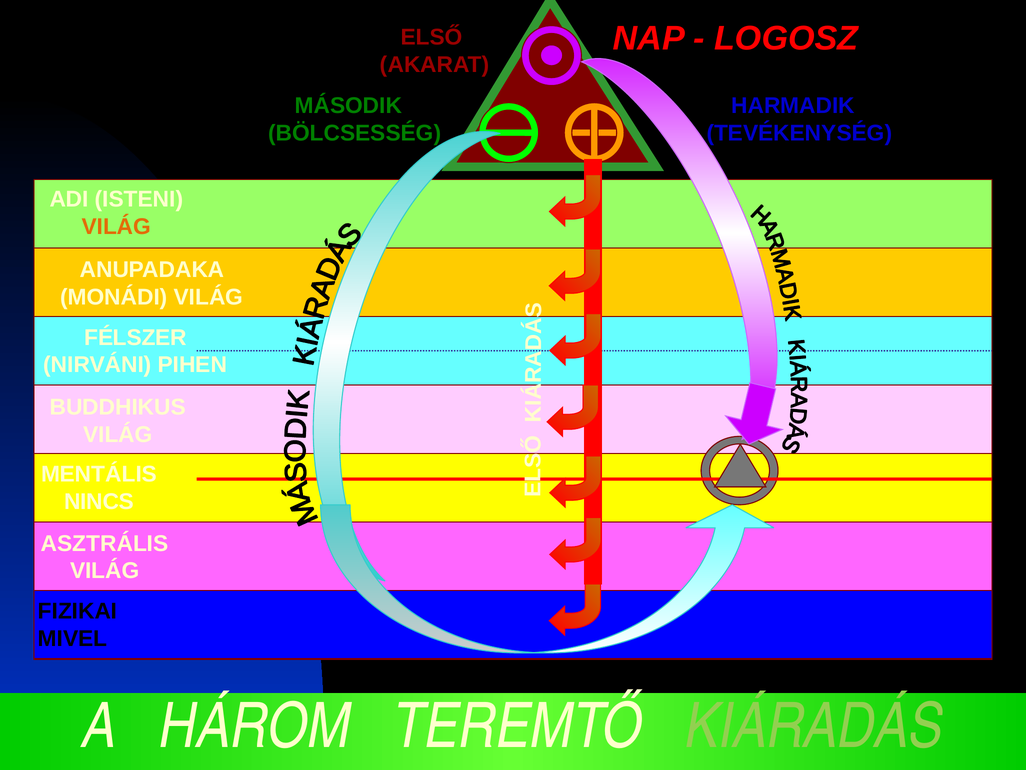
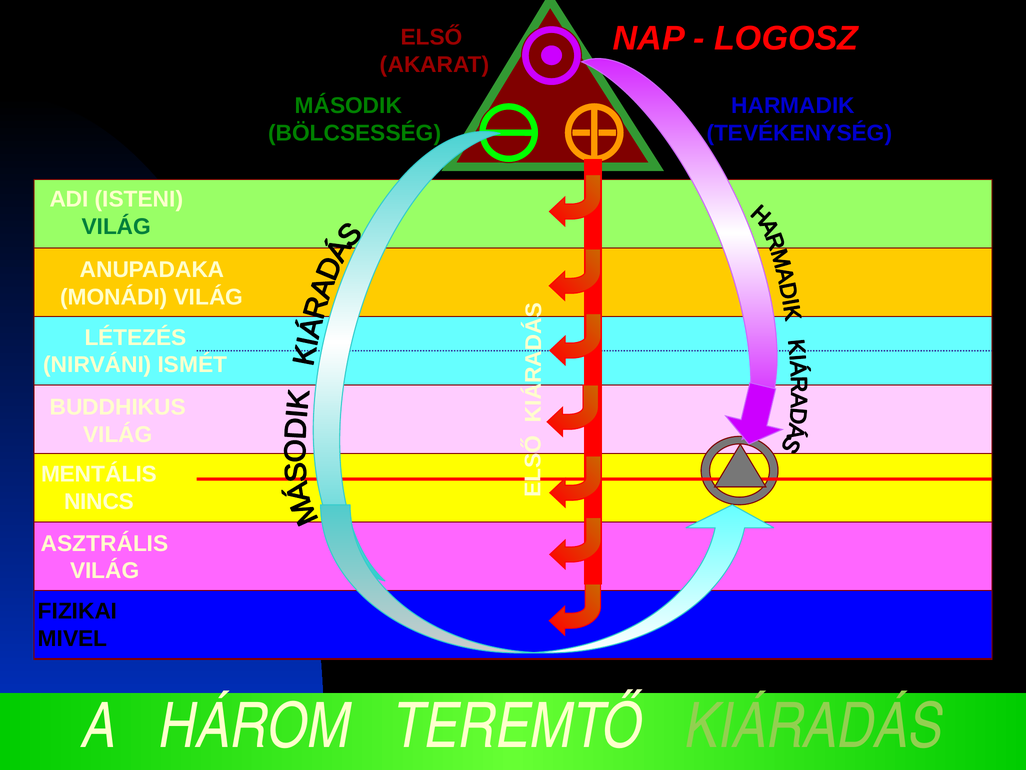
VILÁG colour: orange -> green (116, 226)
FÉLSZER: FÉLSZER -> LÉTEZÉS (135, 337)
PIHEN: PIHEN -> ISMÉT (192, 365)
